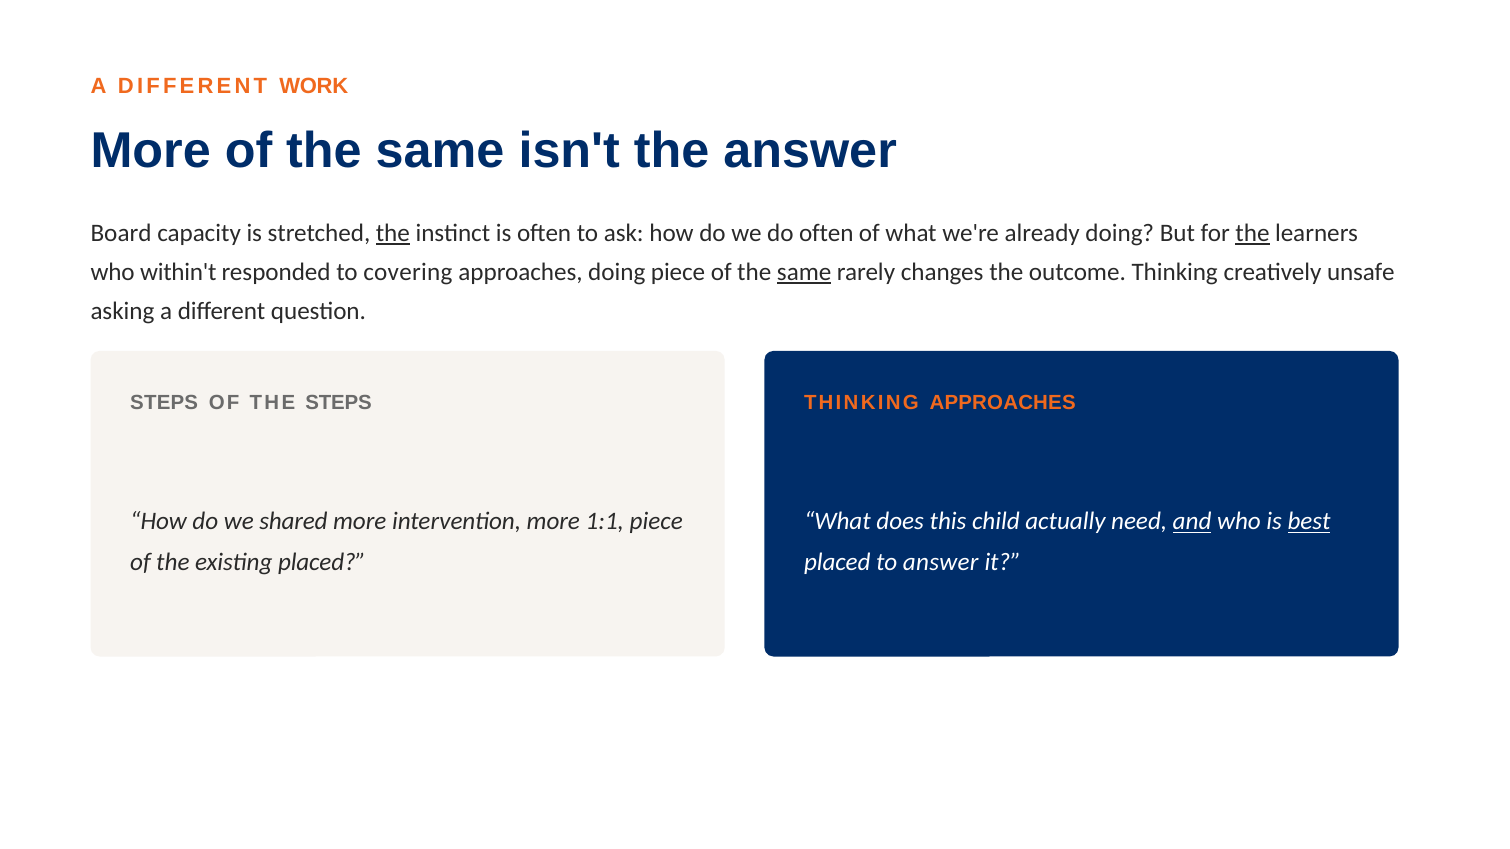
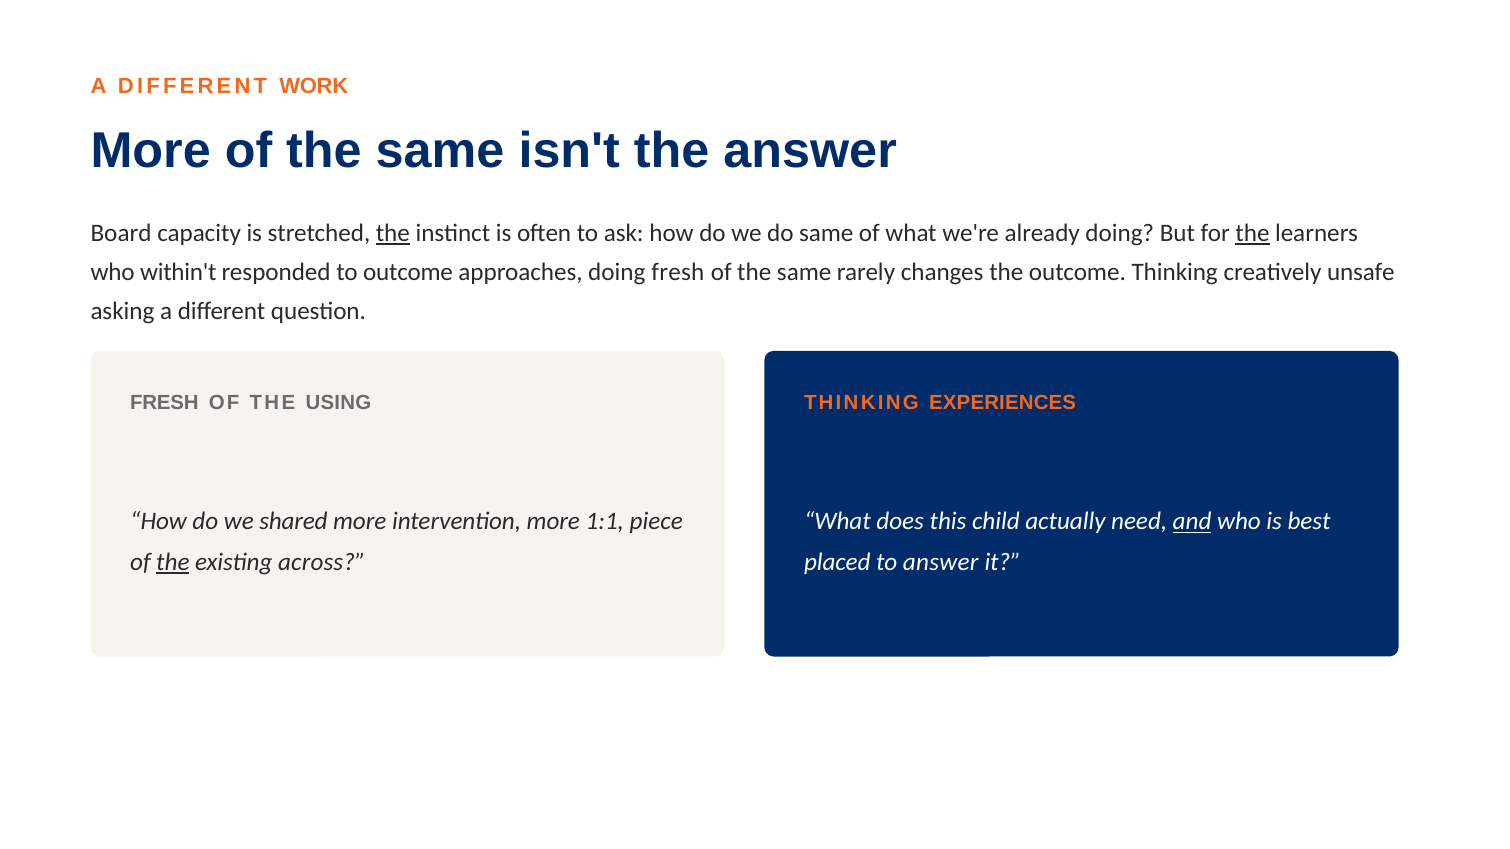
do often: often -> same (826, 233)
to covering: covering -> outcome (408, 272)
doing piece: piece -> fresh (678, 272)
same underline: present -> none (804, 272)
STEPS: STEPS -> FRESH (164, 403)
THE STEPS: STEPS -> USING (338, 403)
THINKING APPROACHES: APPROACHES -> EXPERIENCES (1003, 403)
best underline: present -> none (1309, 522)
the underline: none -> present (173, 562)
existing placed: placed -> across (322, 562)
